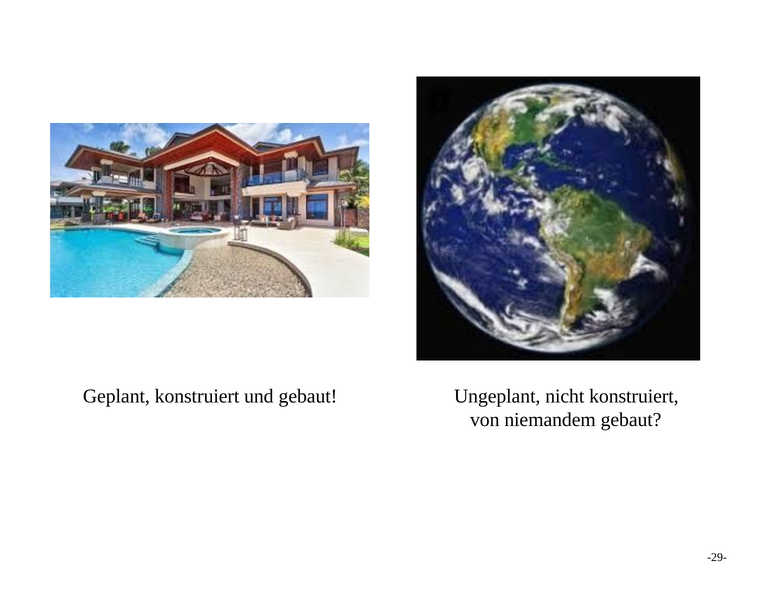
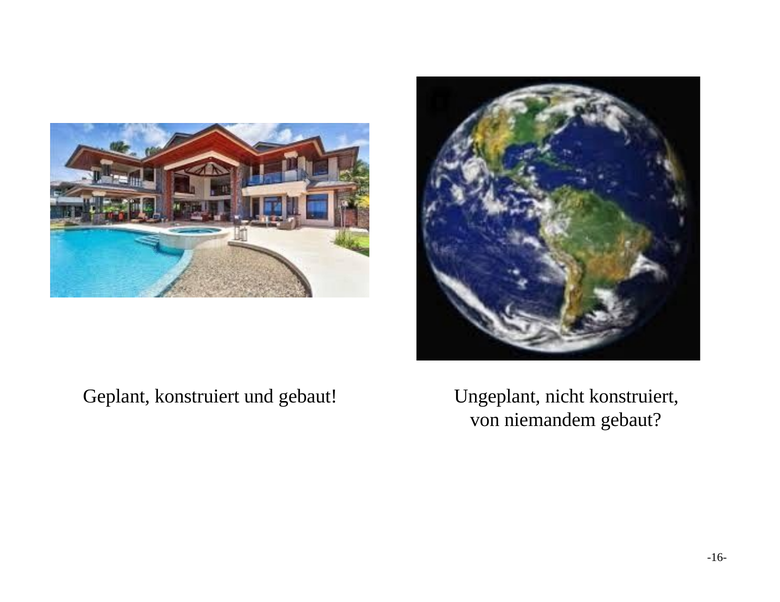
-29-: -29- -> -16- (717, 558)
